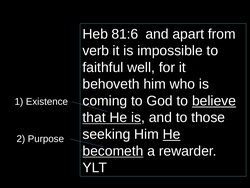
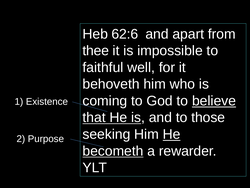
81:6: 81:6 -> 62:6 (125, 34)
verb: verb -> thee (96, 51)
